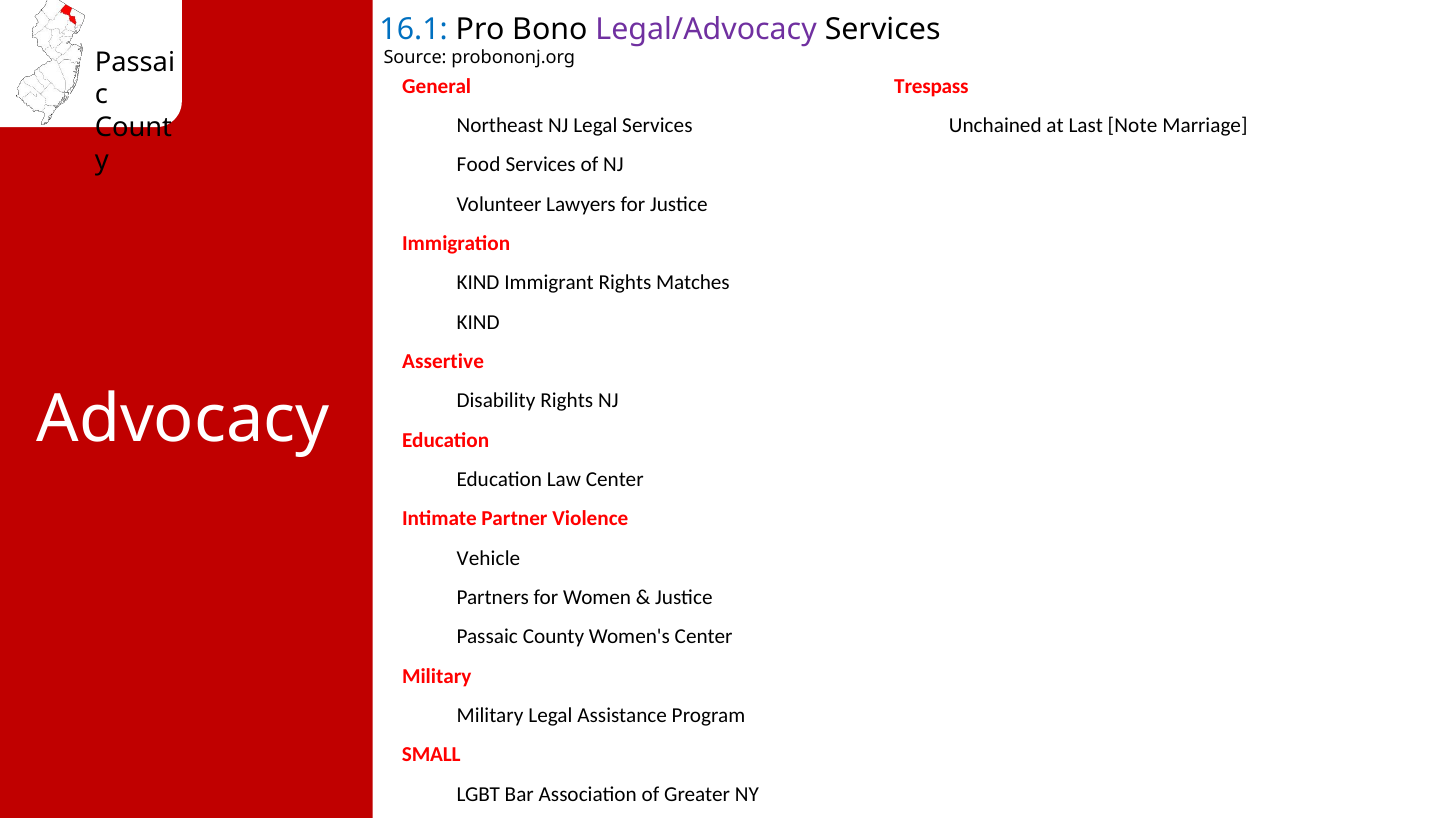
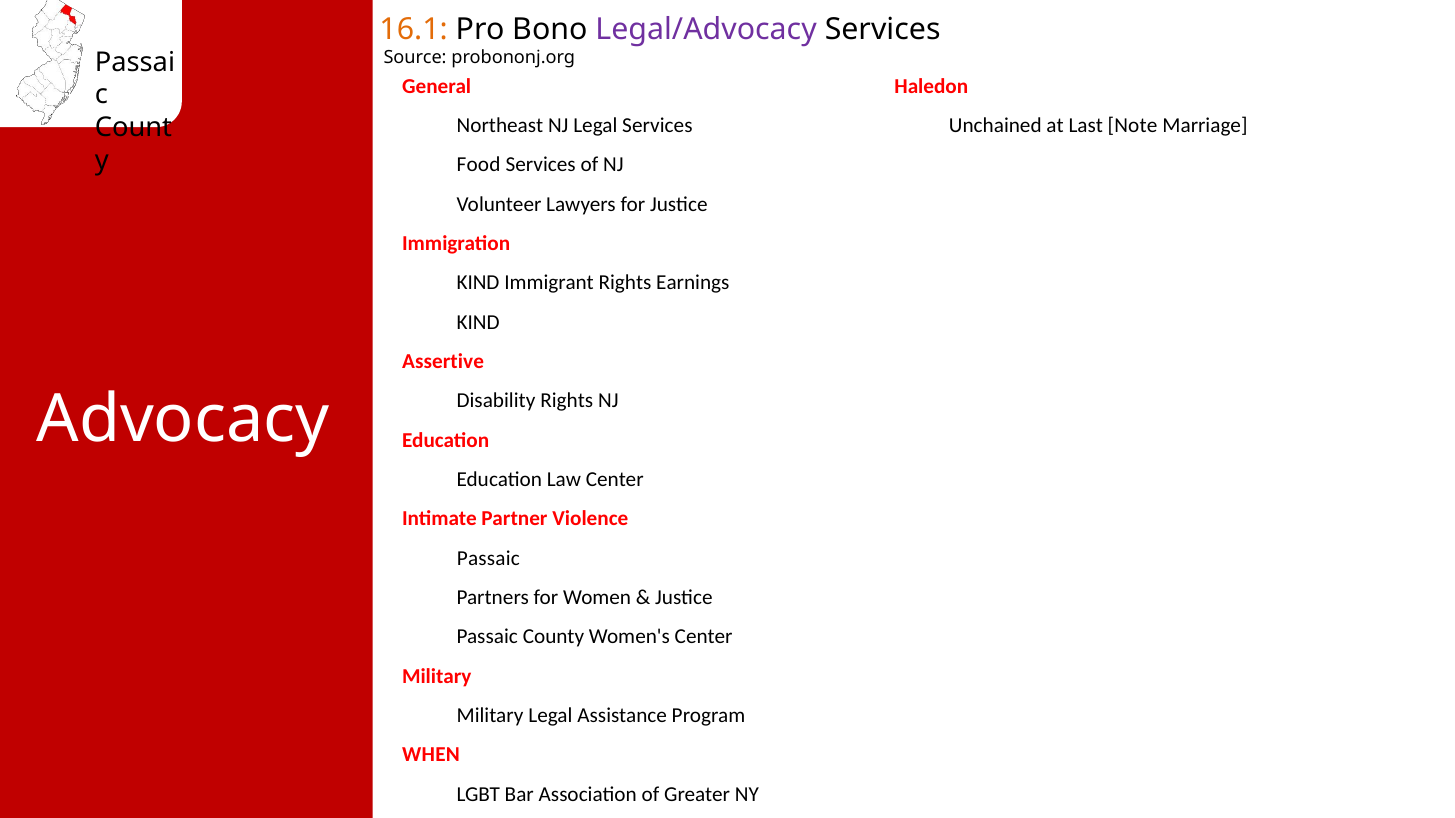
16.1 colour: blue -> orange (414, 30)
Trespass: Trespass -> Haledon (931, 86)
Matches: Matches -> Earnings (693, 283)
Vehicle: Vehicle -> Passaic (488, 559)
SMALL: SMALL -> WHEN (431, 755)
